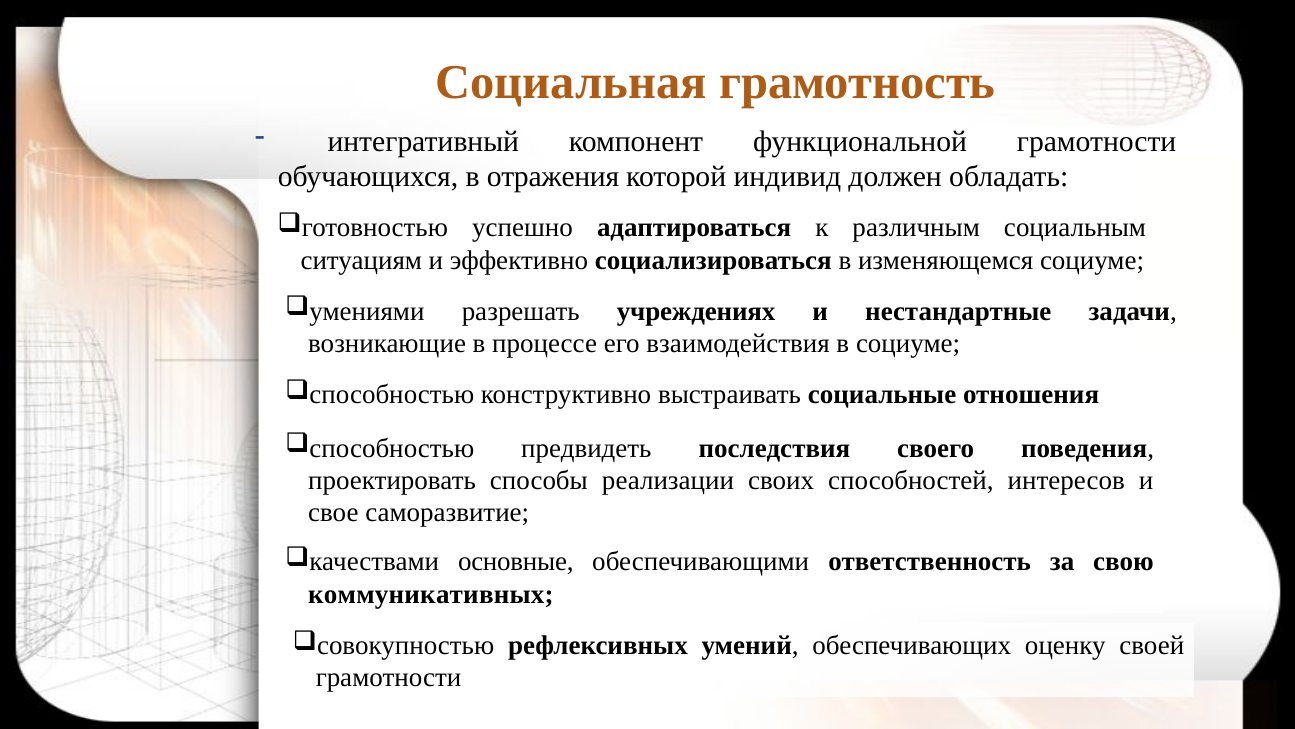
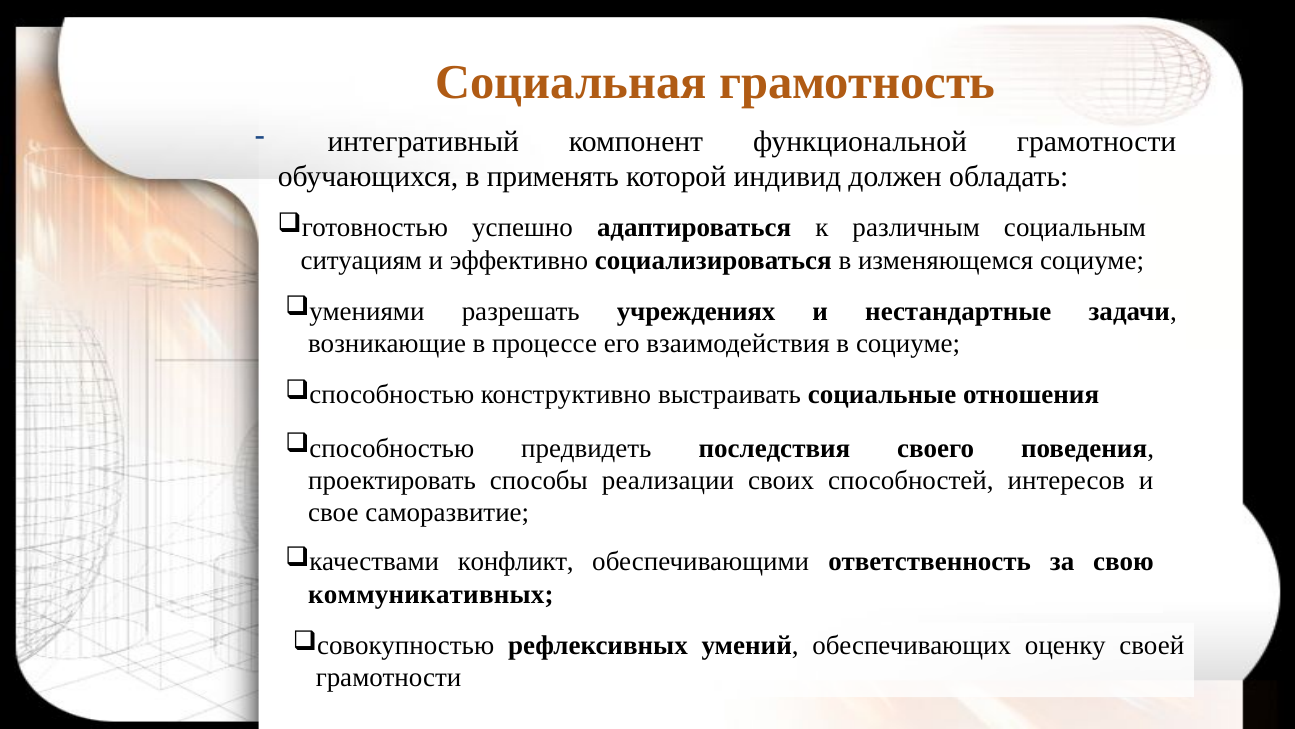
отражения: отражения -> применять (553, 177)
основные: основные -> конфликт (516, 562)
